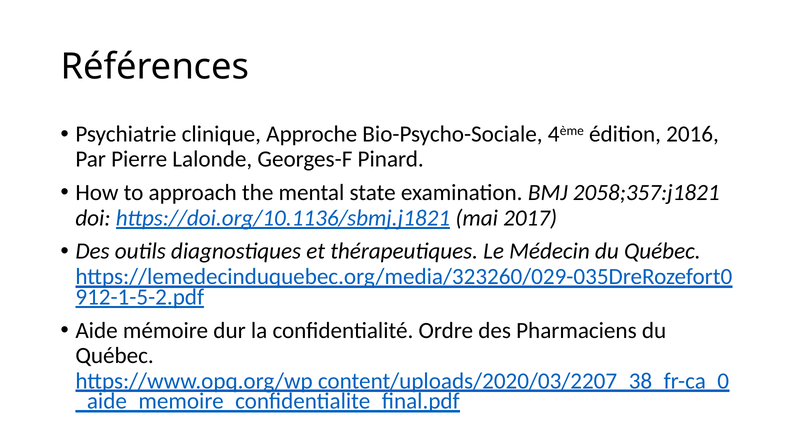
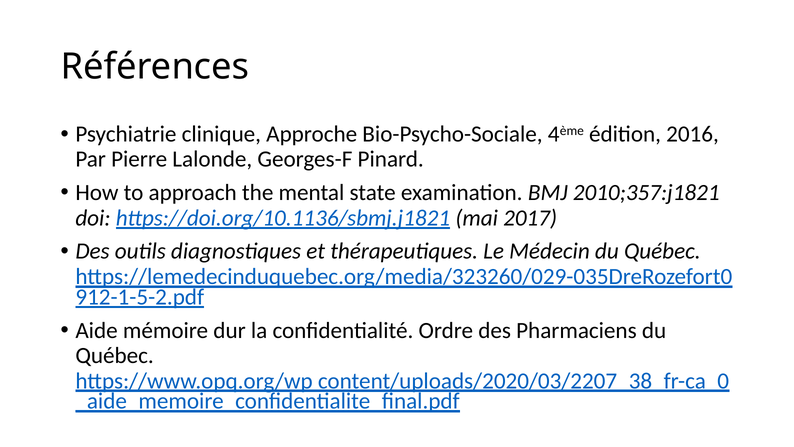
2058;357:j1821: 2058;357:j1821 -> 2010;357:j1821 (646, 192)
